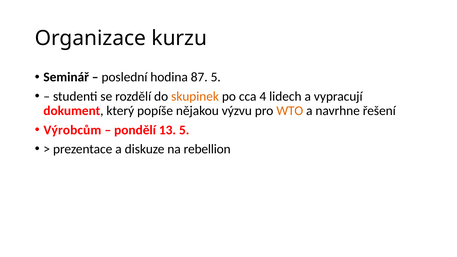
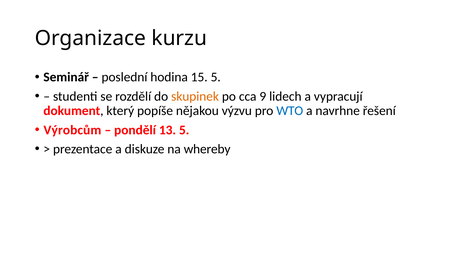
87: 87 -> 15 (199, 77)
4: 4 -> 9 (263, 96)
WTO colour: orange -> blue (290, 111)
rebellion: rebellion -> whereby (207, 149)
